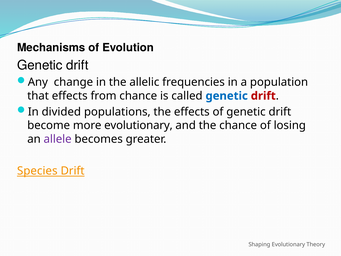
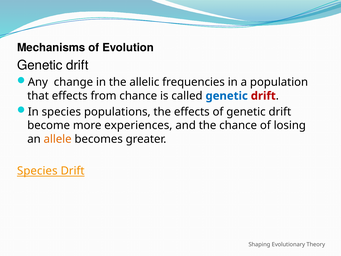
In divided: divided -> species (61, 112)
more evolutionary: evolutionary -> experiences (138, 125)
allele colour: purple -> orange (58, 139)
